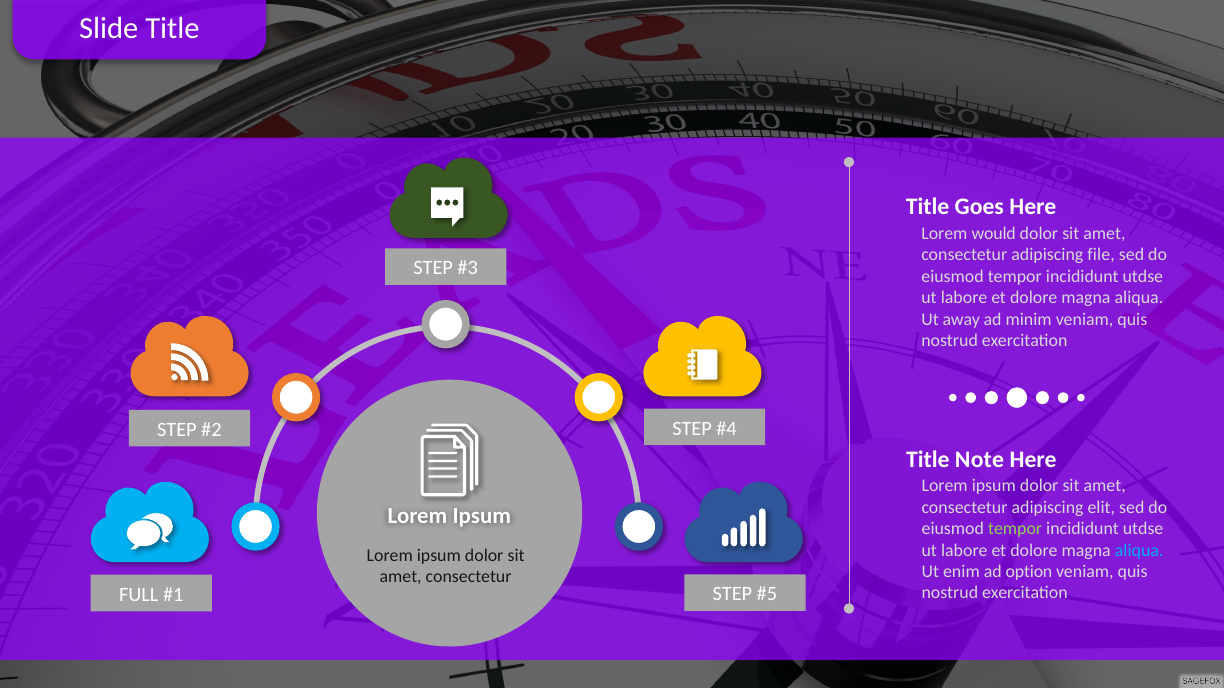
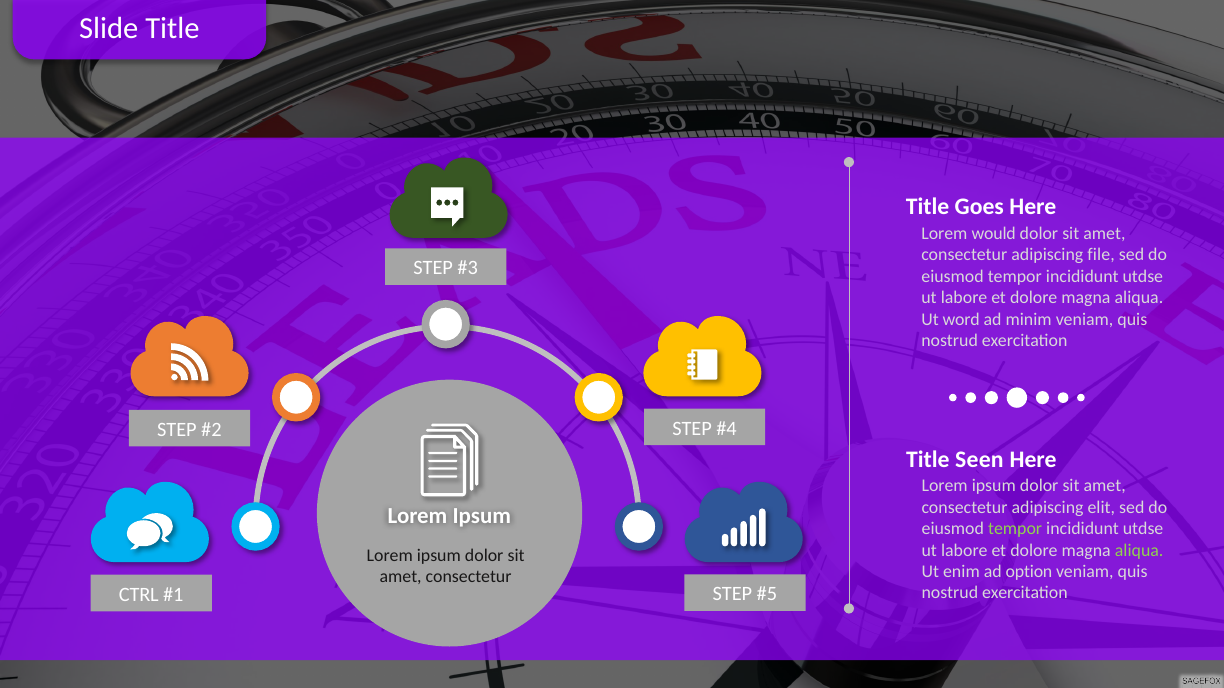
away: away -> word (961, 319)
Note: Note -> Seen (979, 460)
aliqua colour: light blue -> light green (1139, 551)
FULL: FULL -> CTRL (139, 595)
